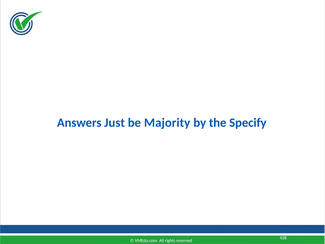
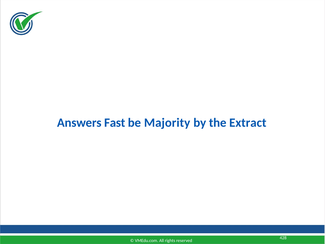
Just: Just -> Fast (115, 123)
Specify: Specify -> Extract (248, 123)
